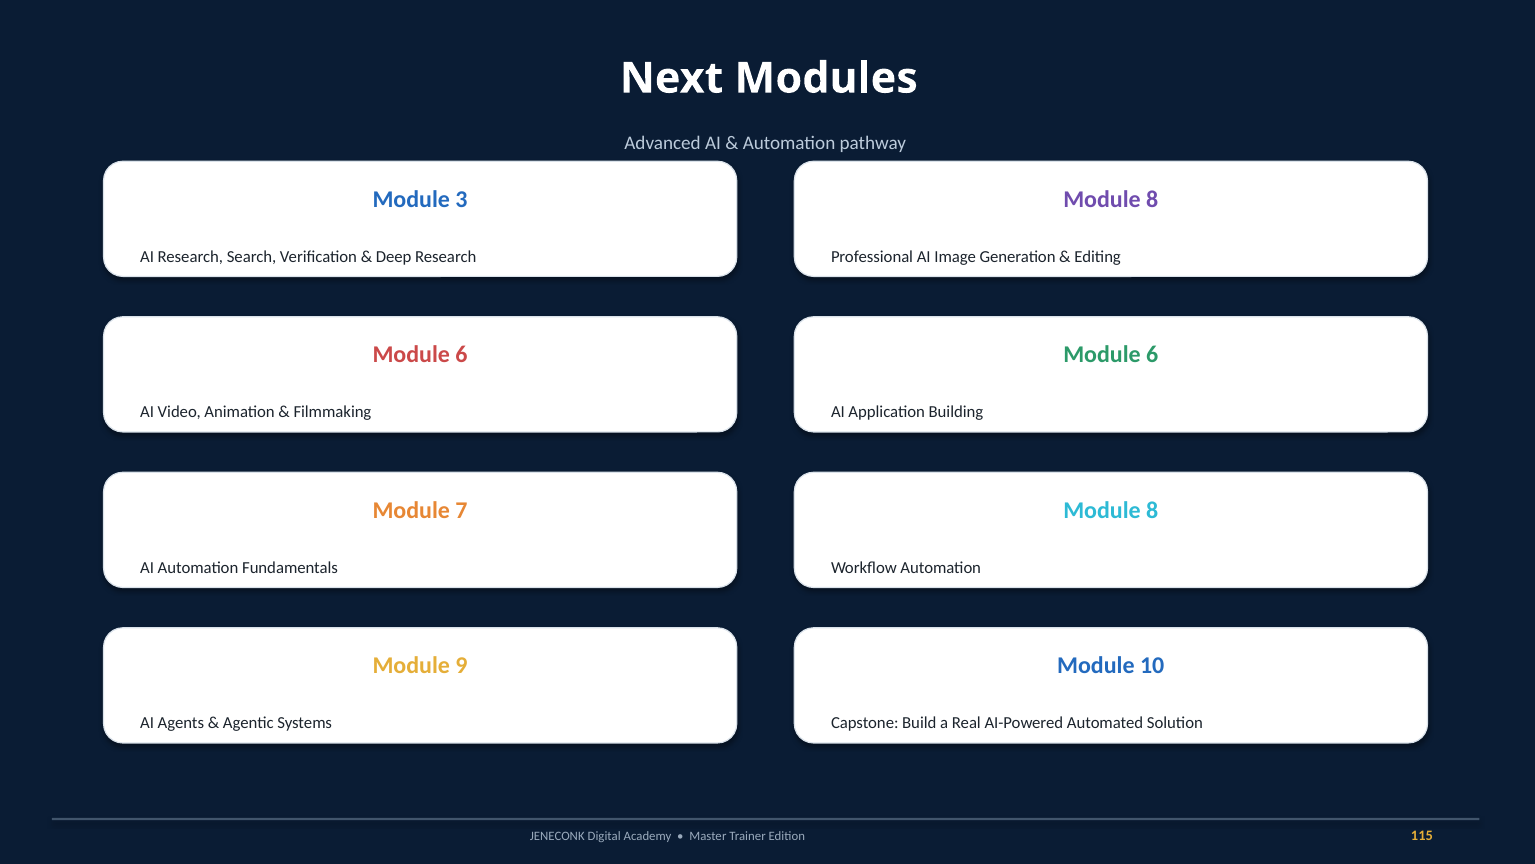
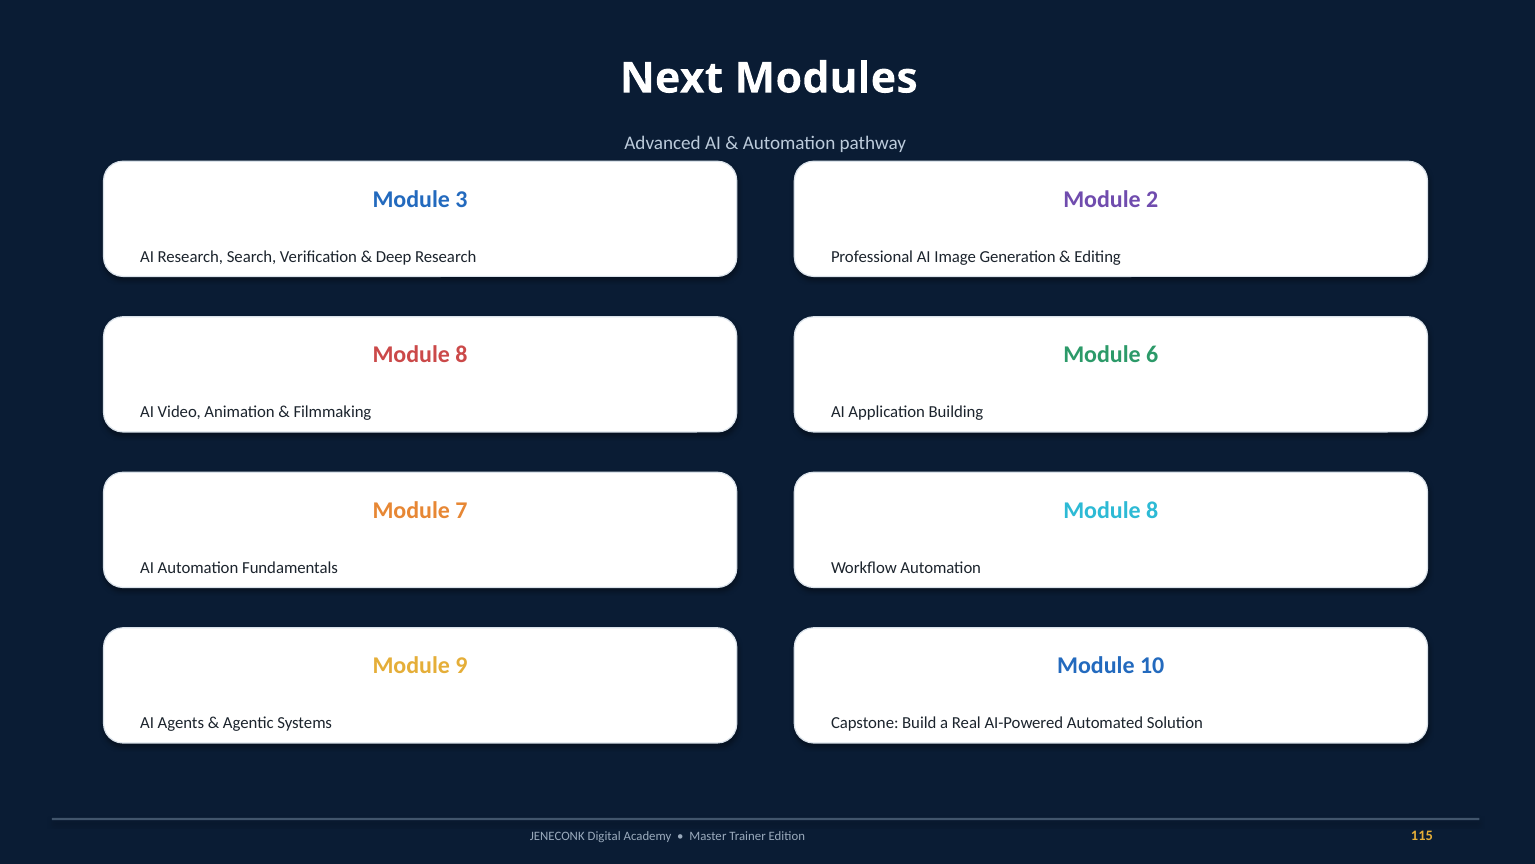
8: 8 -> 2 (1152, 199)
6: 6 -> 8 (461, 354)
